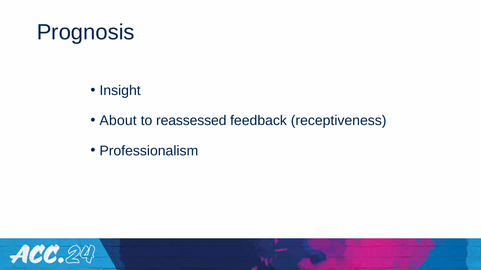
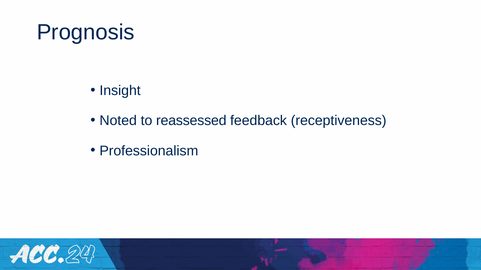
About: About -> Noted (118, 121)
